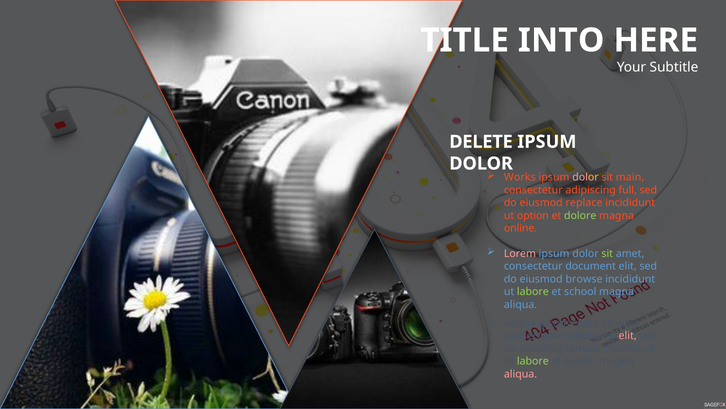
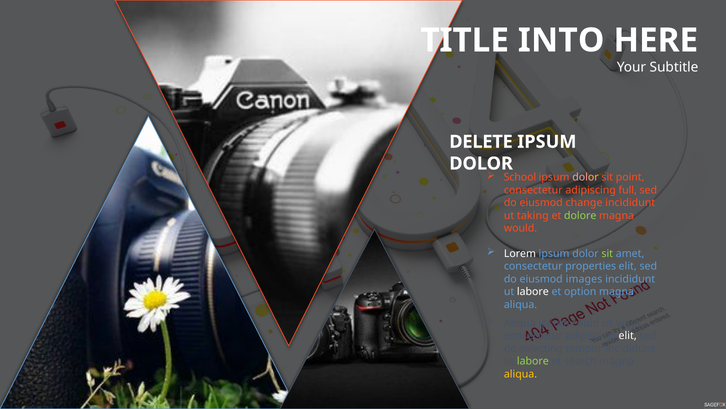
Works: Works -> School (520, 177)
main: main -> point (630, 177)
replace: replace -> change (584, 203)
option: option -> taking (533, 215)
online: online -> would (521, 228)
Lorem colour: pink -> white (520, 253)
document: document -> properties (591, 266)
browse: browse -> images (584, 279)
labore colour: light green -> white (533, 291)
school: school -> option (580, 291)
elit colour: pink -> white (628, 335)
aliqua colour: pink -> yellow (521, 373)
